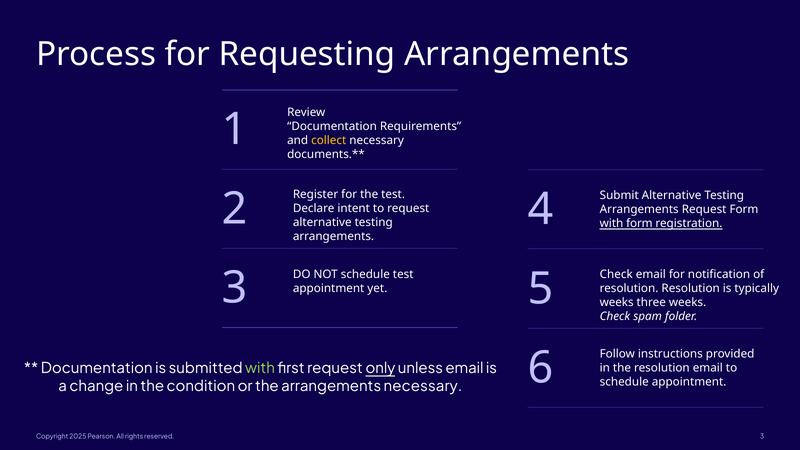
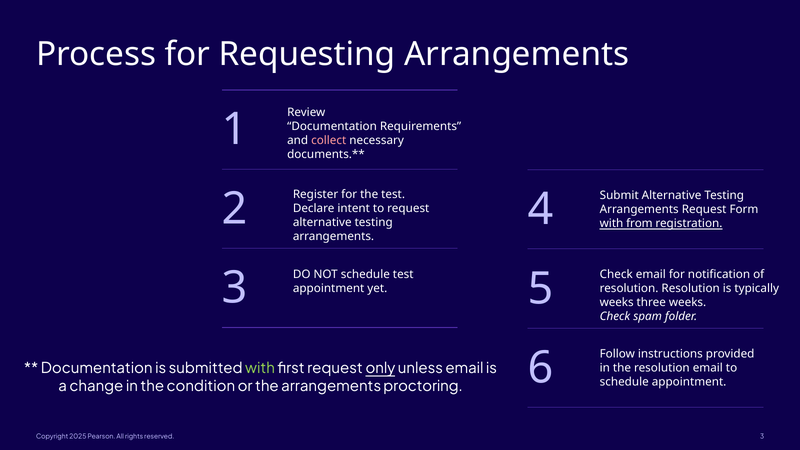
collect colour: yellow -> pink (329, 140)
with form: form -> from (639, 224)
arrangements necessary: necessary -> proctoring (423, 386)
